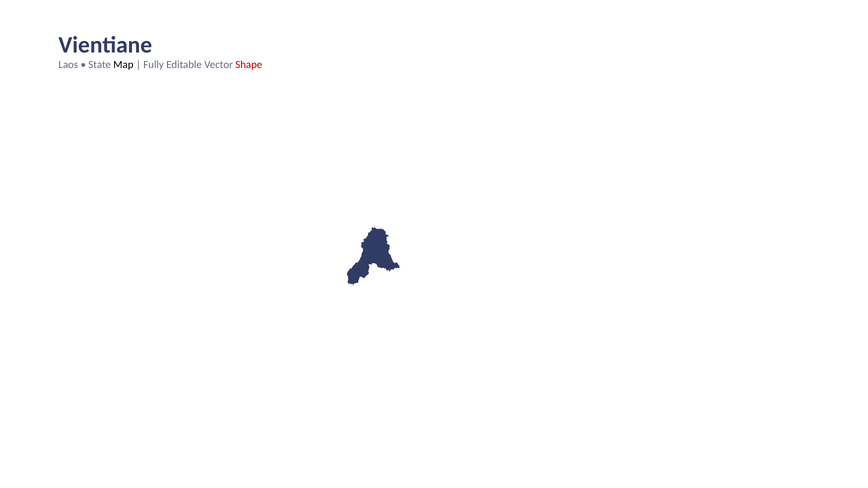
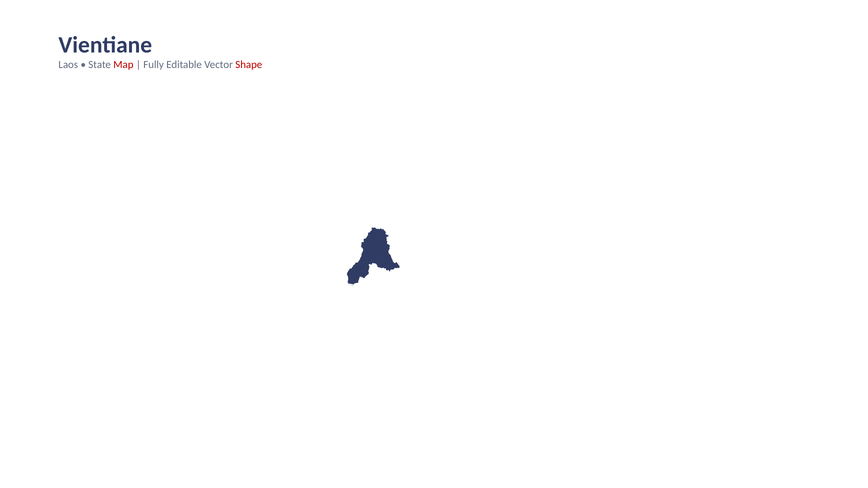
Map colour: black -> red (123, 65)
